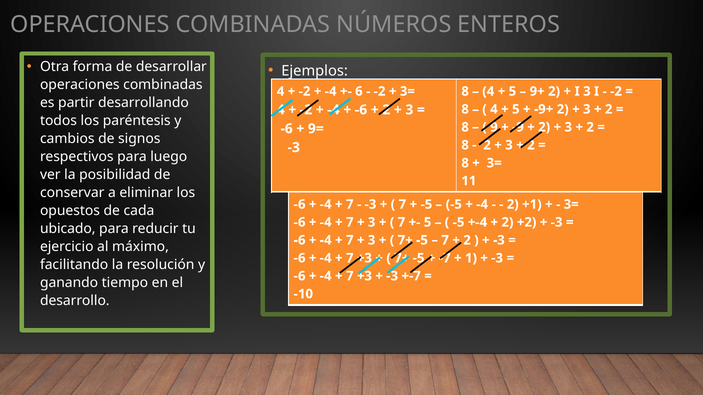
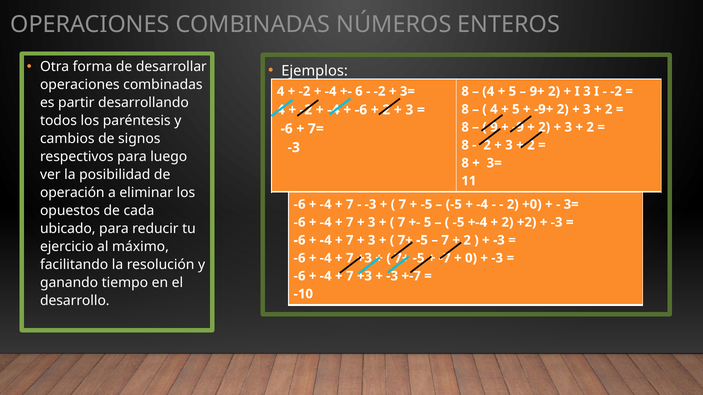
9=: 9= -> 7= (316, 129)
conservar: conservar -> operación (72, 193)
+1: +1 -> +0 (532, 205)
1: 1 -> 0 (471, 258)
